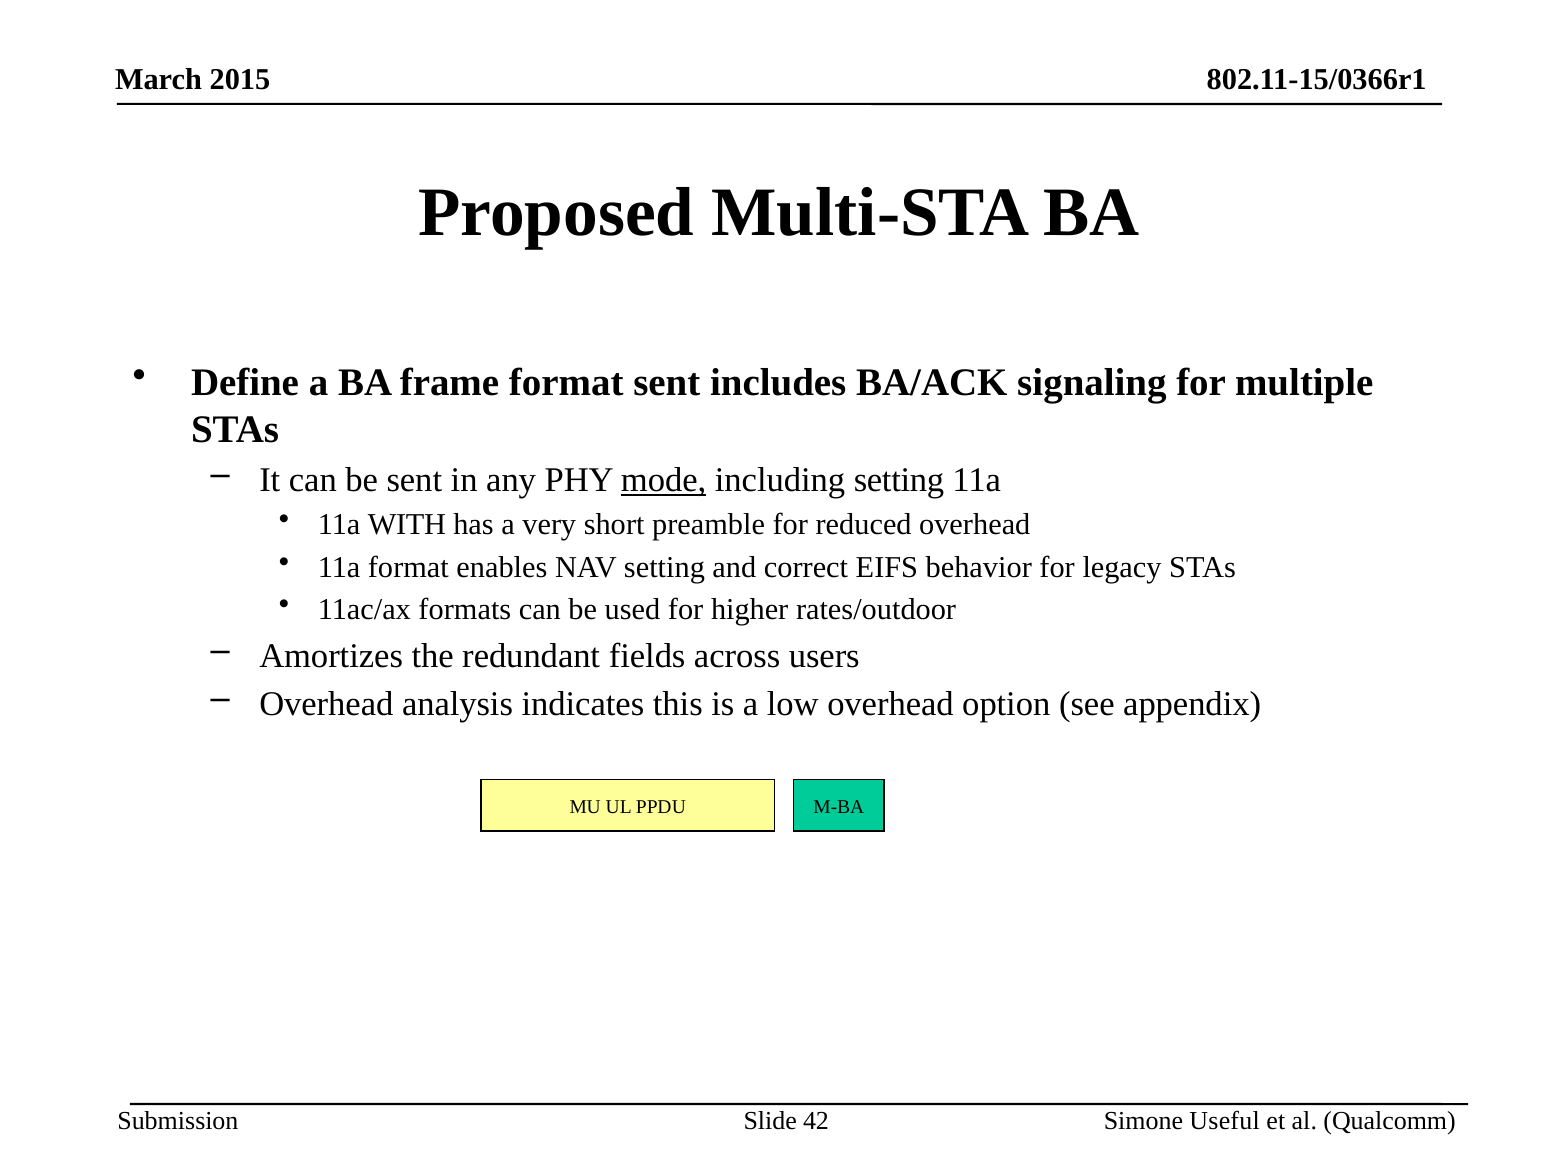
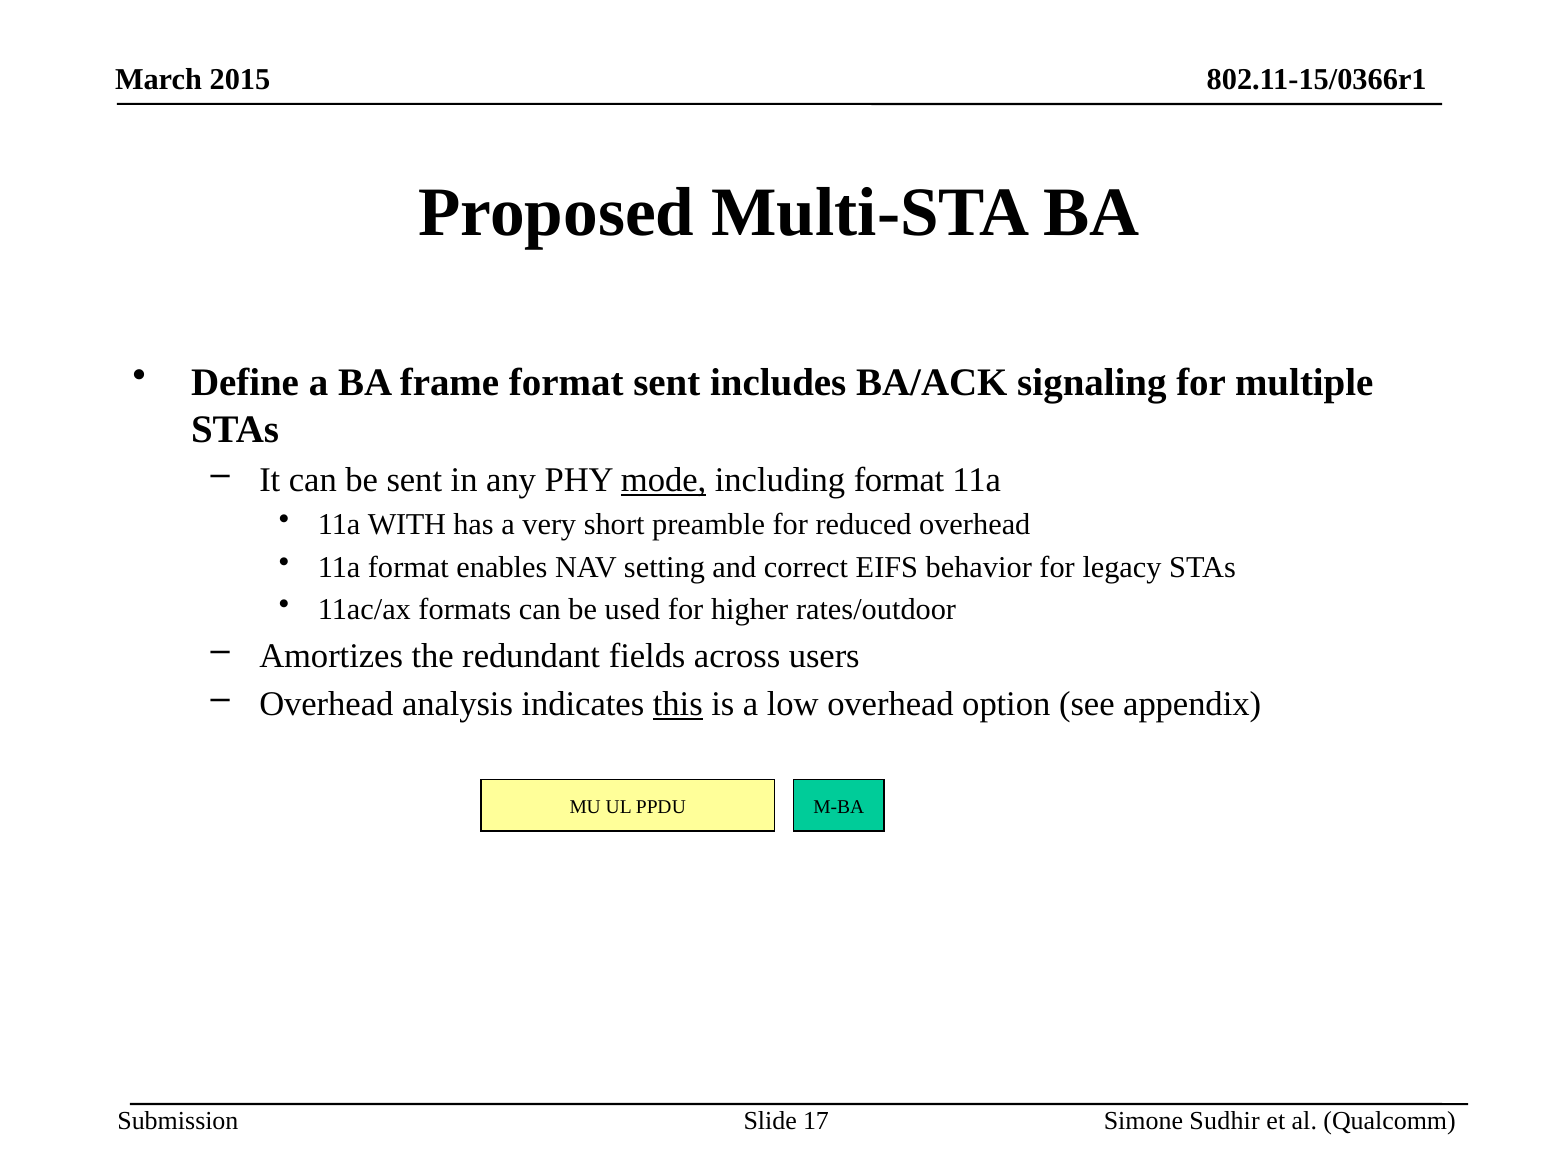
including setting: setting -> format (899, 480)
this underline: none -> present (678, 704)
42: 42 -> 17 (816, 1121)
Useful: Useful -> Sudhir (1225, 1121)
